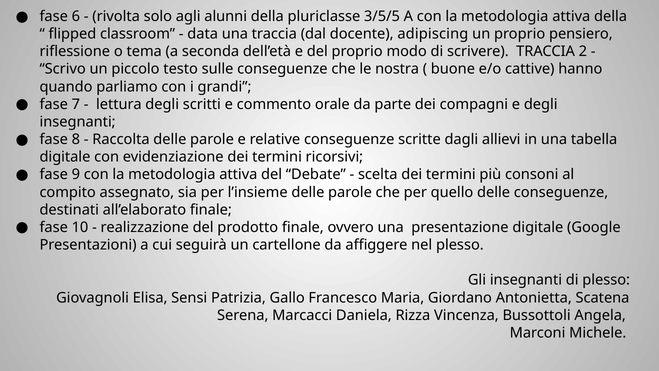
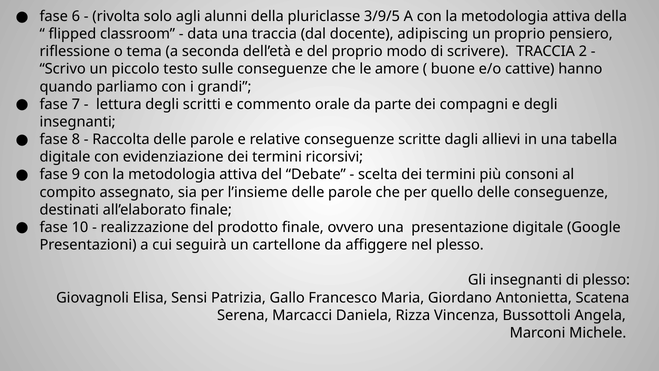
3/5/5: 3/5/5 -> 3/9/5 (382, 16)
nostra: nostra -> amore (397, 69)
